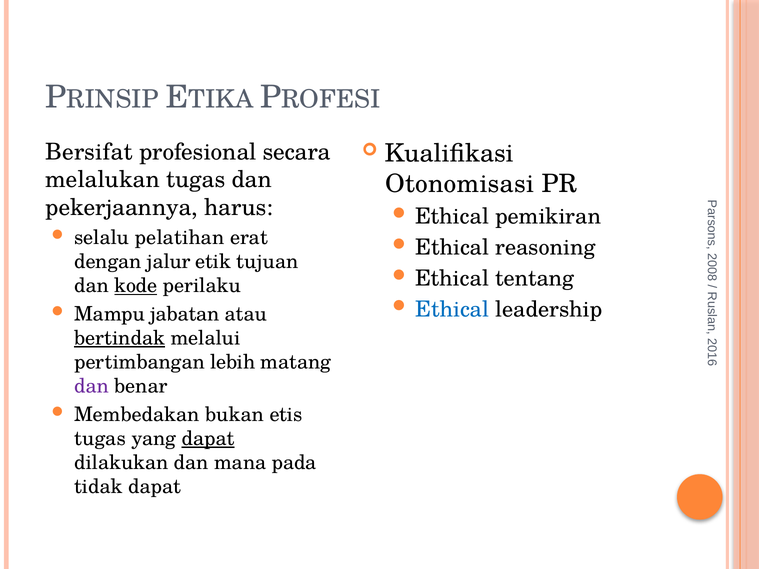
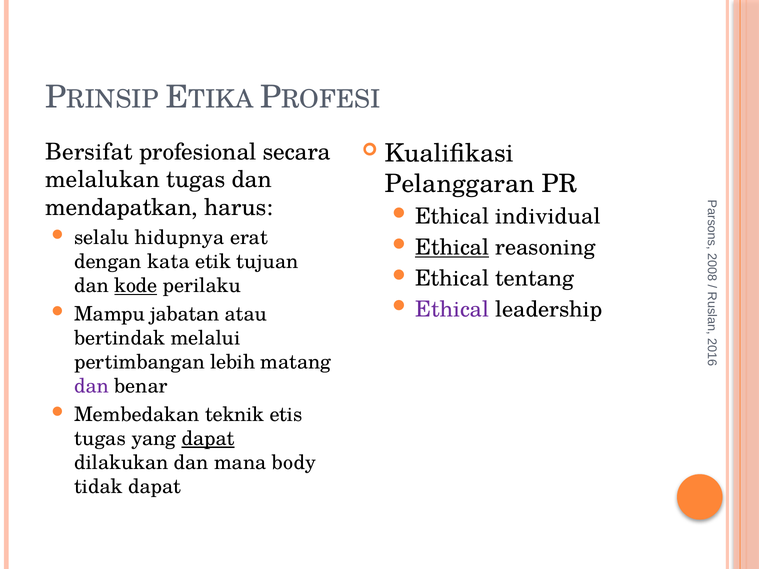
Otonomisasi: Otonomisasi -> Pelanggaran (460, 184)
pekerjaannya: pekerjaannya -> mendapatkan (122, 208)
pemikiran: pemikiran -> individual (548, 217)
pelatihan: pelatihan -> hidupnya (180, 238)
Ethical underline: none -> present (452, 248)
jalur: jalur -> kata (169, 262)
Ethical colour: blue -> purple (452, 310)
bertindak underline: present -> none (120, 338)
bukan: bukan -> teknik (235, 415)
pada: pada -> body (294, 463)
